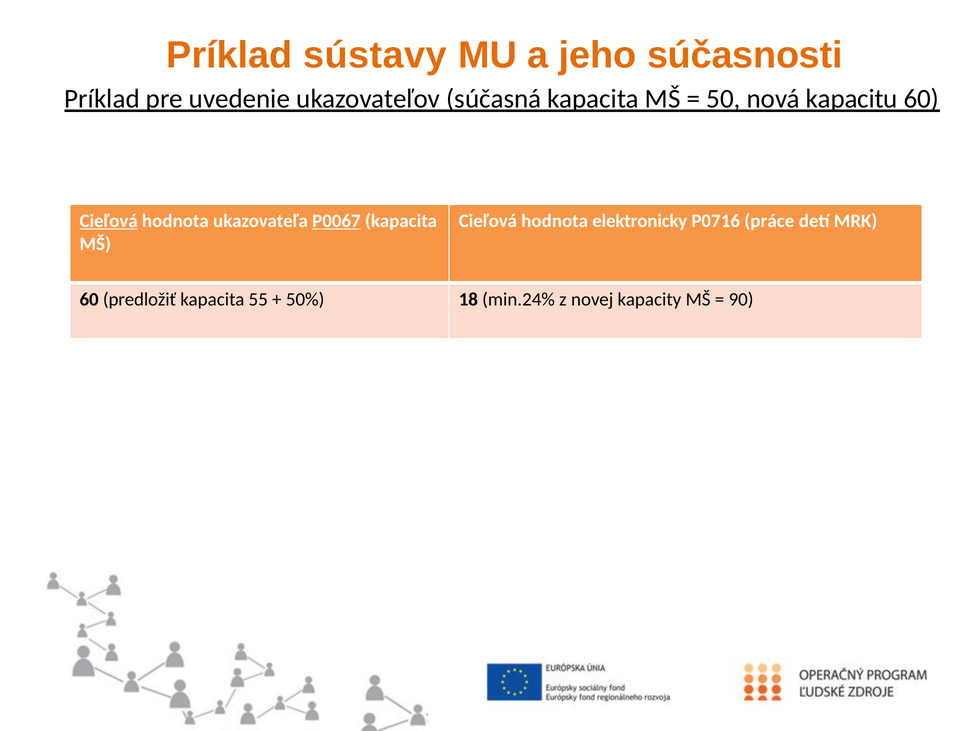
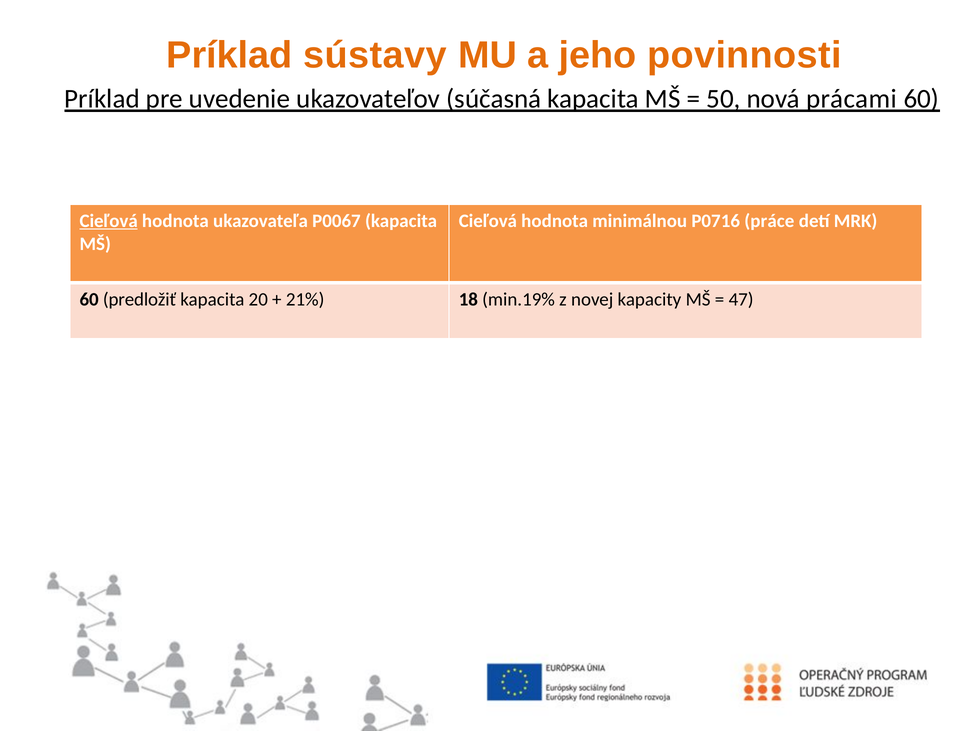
súčasnosti: súčasnosti -> povinnosti (745, 55)
kapacitu: kapacitu -> prácami (851, 99)
P0067 underline: present -> none (336, 221)
elektronicky: elektronicky -> minimálnou (640, 221)
55: 55 -> 20 (258, 299)
50%: 50% -> 21% (305, 299)
min.24%: min.24% -> min.19% (519, 299)
90: 90 -> 47 (741, 299)
